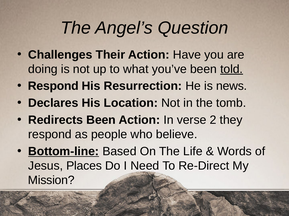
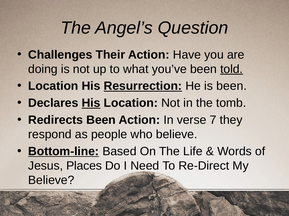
Respond: Respond -> Location (53, 86)
Resurrection underline: none -> present (143, 86)
is news: news -> been (232, 86)
His underline: none -> present (91, 103)
2: 2 -> 7 (213, 120)
Mission: Mission -> Believe (51, 181)
